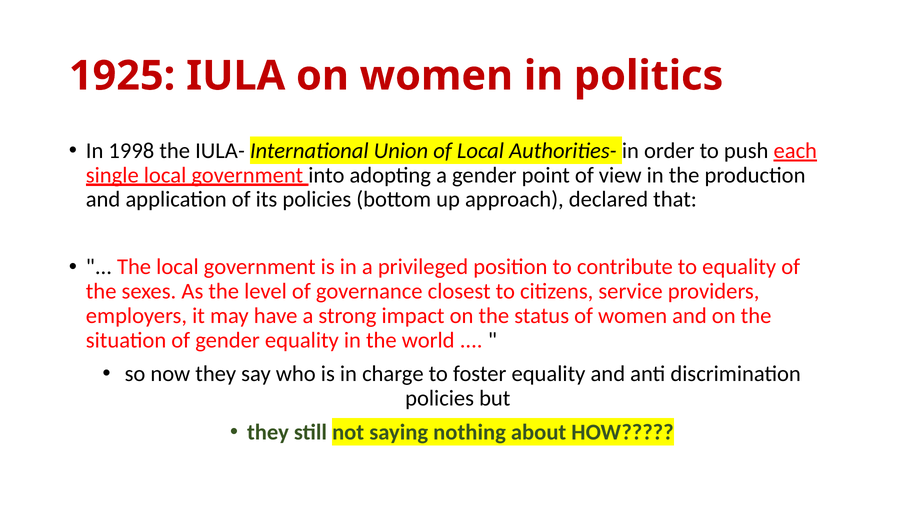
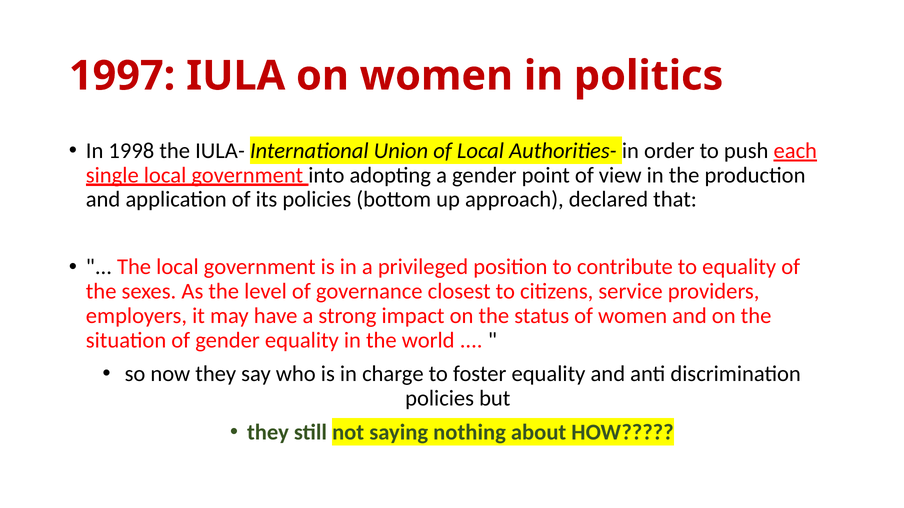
1925: 1925 -> 1997 (122, 76)
